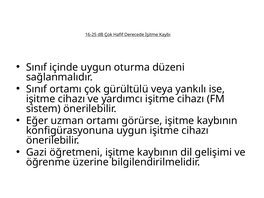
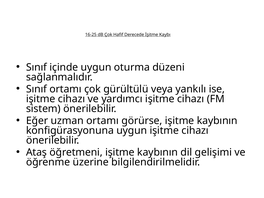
Gazi: Gazi -> Ataş (36, 152)
